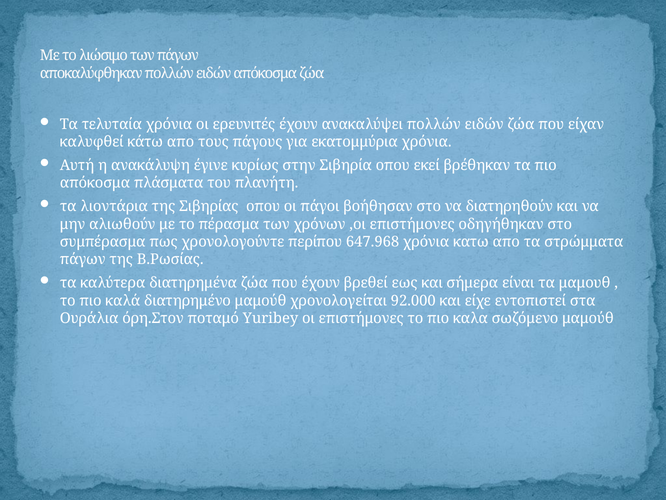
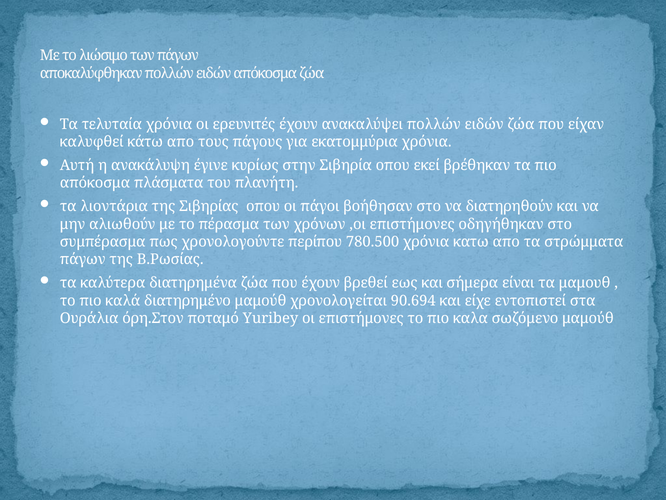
647.968: 647.968 -> 780.500 (373, 242)
92.000: 92.000 -> 90.694 (413, 300)
